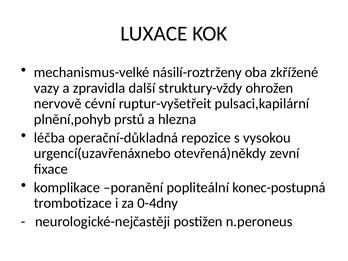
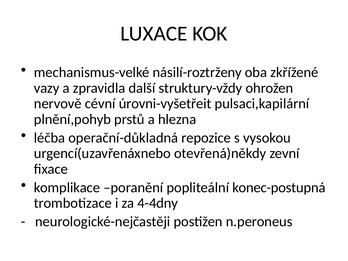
ruptur-vyšetřeit: ruptur-vyšetřeit -> úrovni-vyšetřeit (165, 104)
0-4dny: 0-4dny -> 4-4dny (158, 203)
